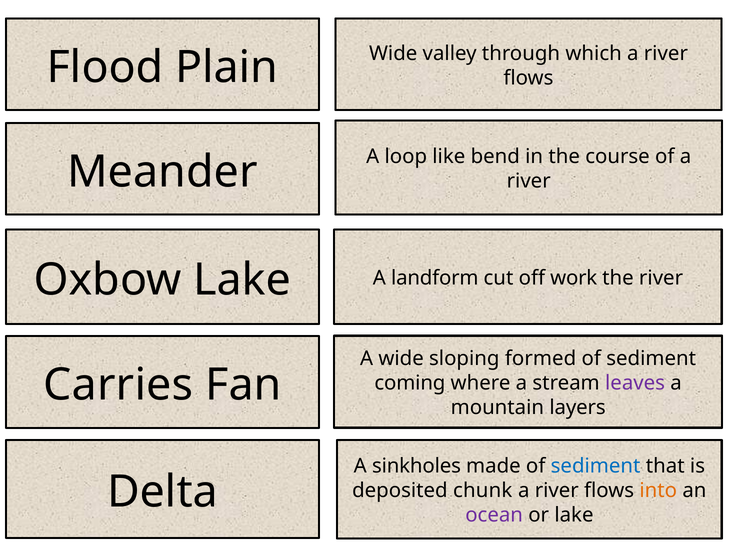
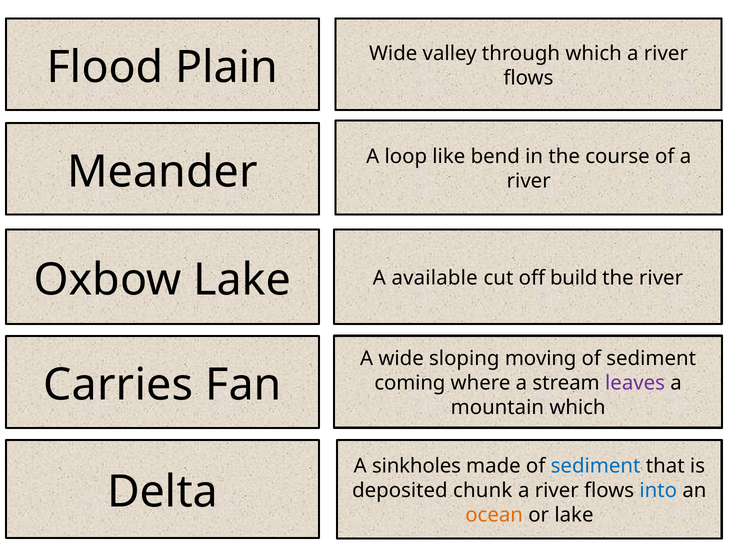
landform: landform -> available (435, 278)
work: work -> build (574, 278)
formed: formed -> moving (541, 359)
mountain layers: layers -> which (578, 408)
into colour: orange -> blue (658, 491)
ocean colour: purple -> orange (494, 516)
